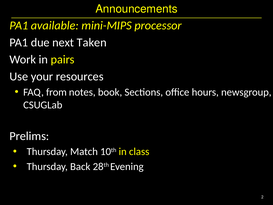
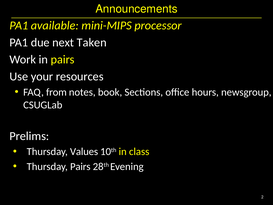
Match: Match -> Values (84, 152)
Thursday Back: Back -> Pairs (80, 166)
